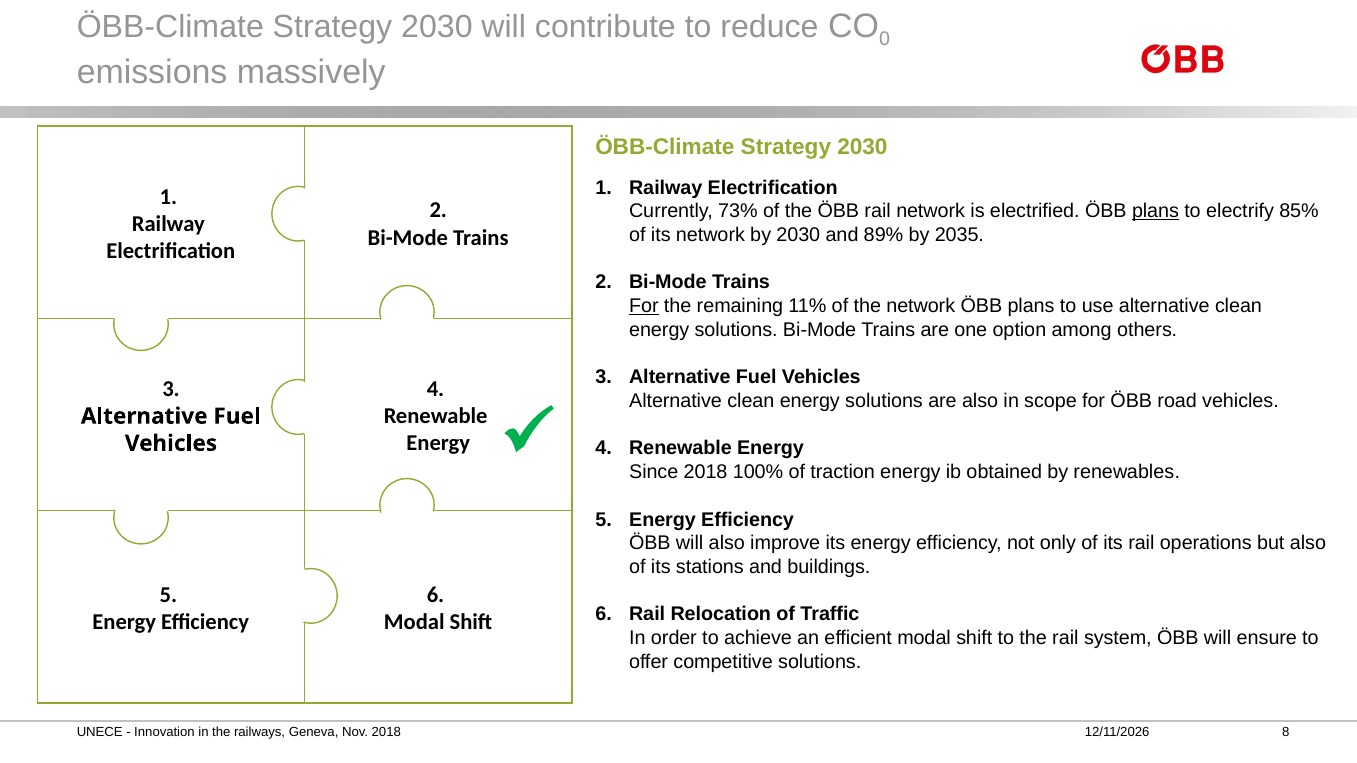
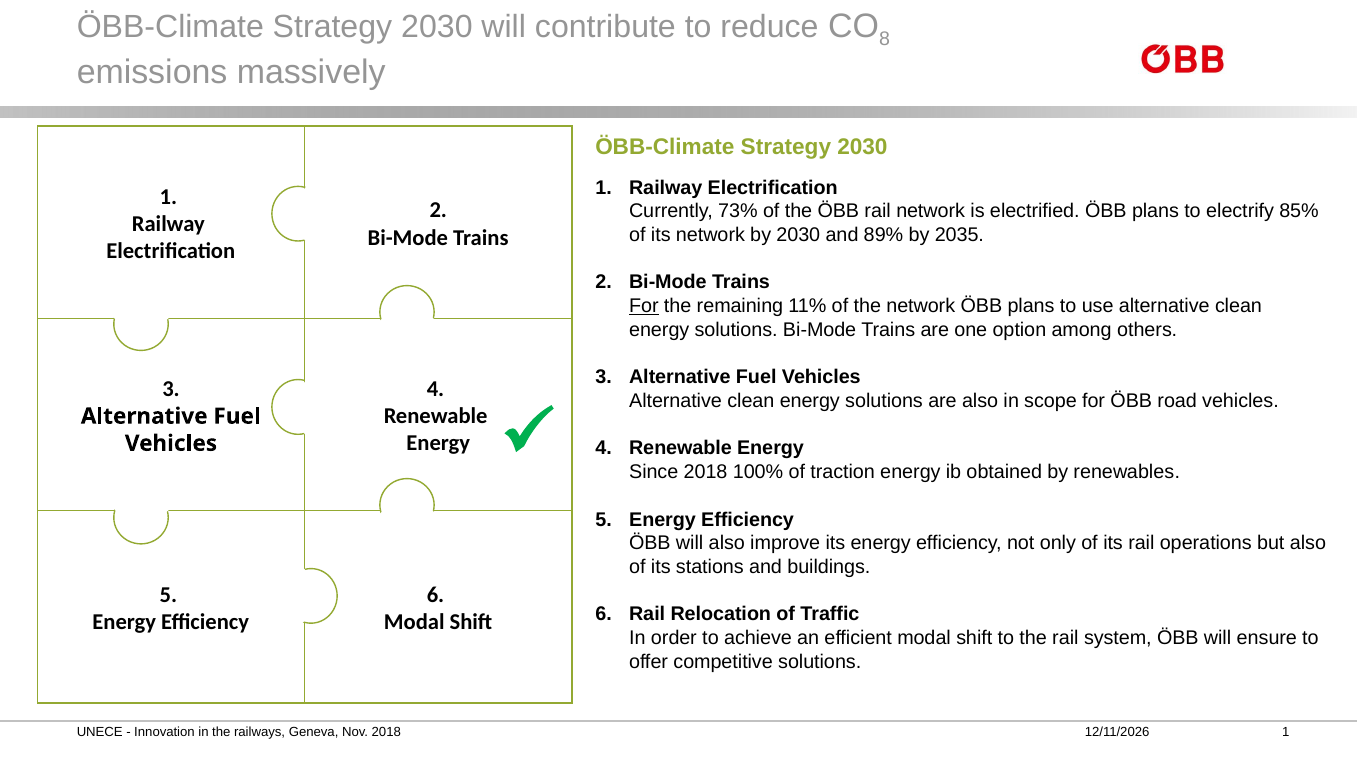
0: 0 -> 8 (884, 39)
plans underline: present -> none (1155, 211)
8: 8 -> 1 (1286, 733)
